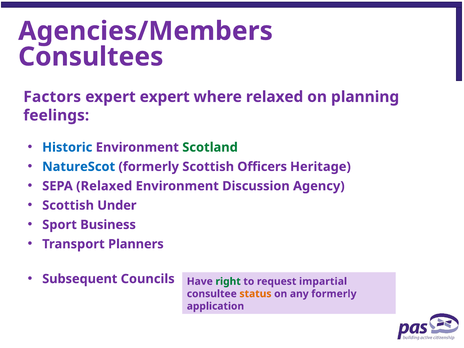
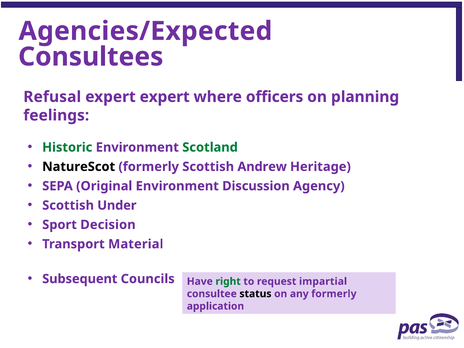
Agencies/Members: Agencies/Members -> Agencies/Expected (145, 31)
Factors: Factors -> Refusal (52, 97)
where relaxed: relaxed -> officers (275, 97)
Historic colour: blue -> green (67, 147)
NatureScot colour: blue -> black (79, 167)
Officers: Officers -> Andrew (262, 167)
SEPA Relaxed: Relaxed -> Original (104, 186)
Business: Business -> Decision (108, 225)
Planners: Planners -> Material (136, 244)
status colour: orange -> black (255, 294)
